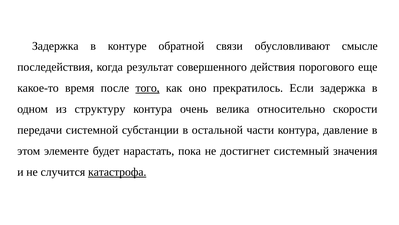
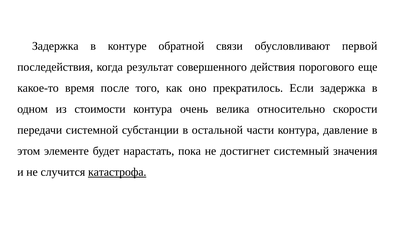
смысле: смысле -> первой (360, 46)
того underline: present -> none (148, 88)
структуру: структуру -> стоимости (100, 109)
